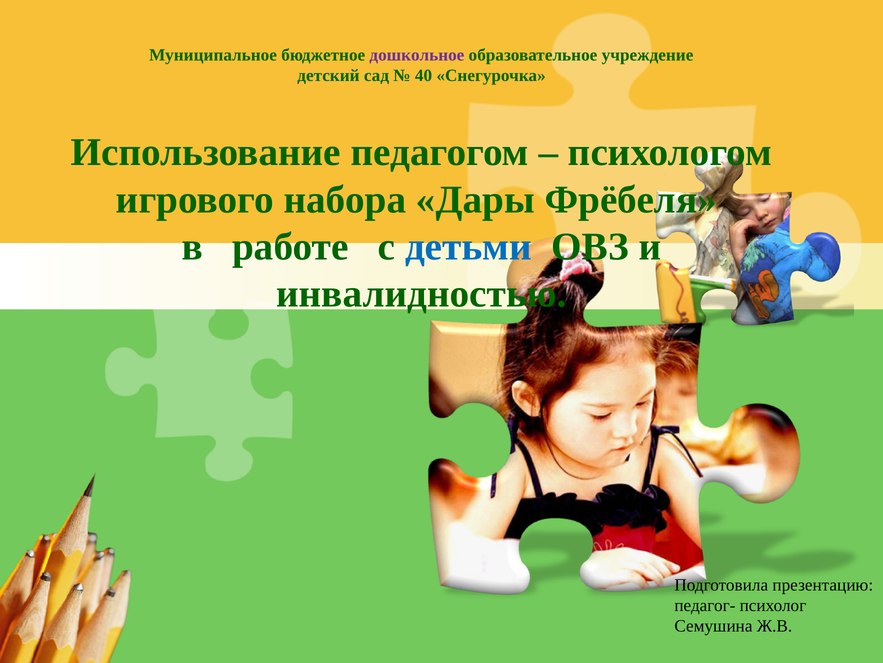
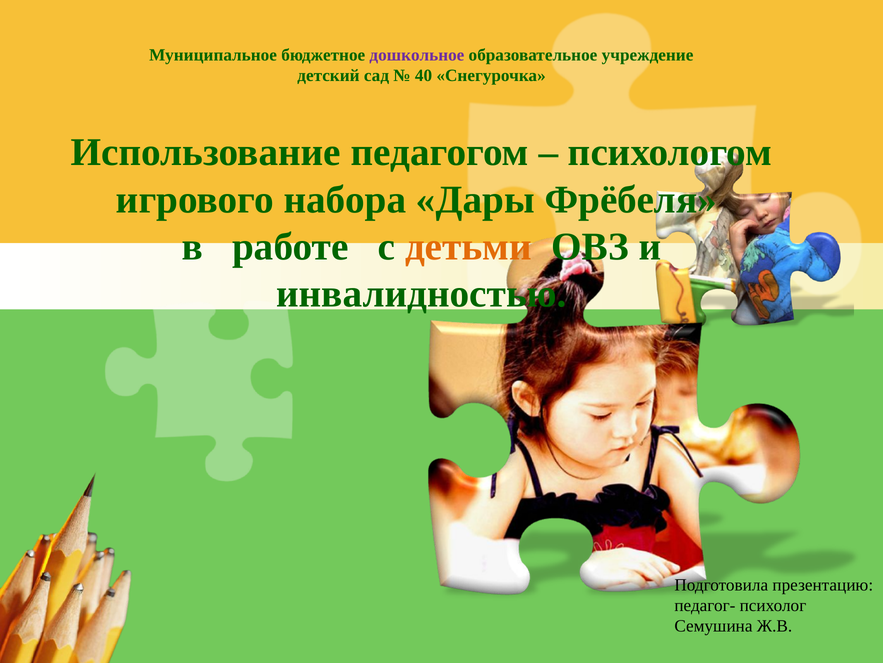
детьми colour: blue -> orange (468, 246)
